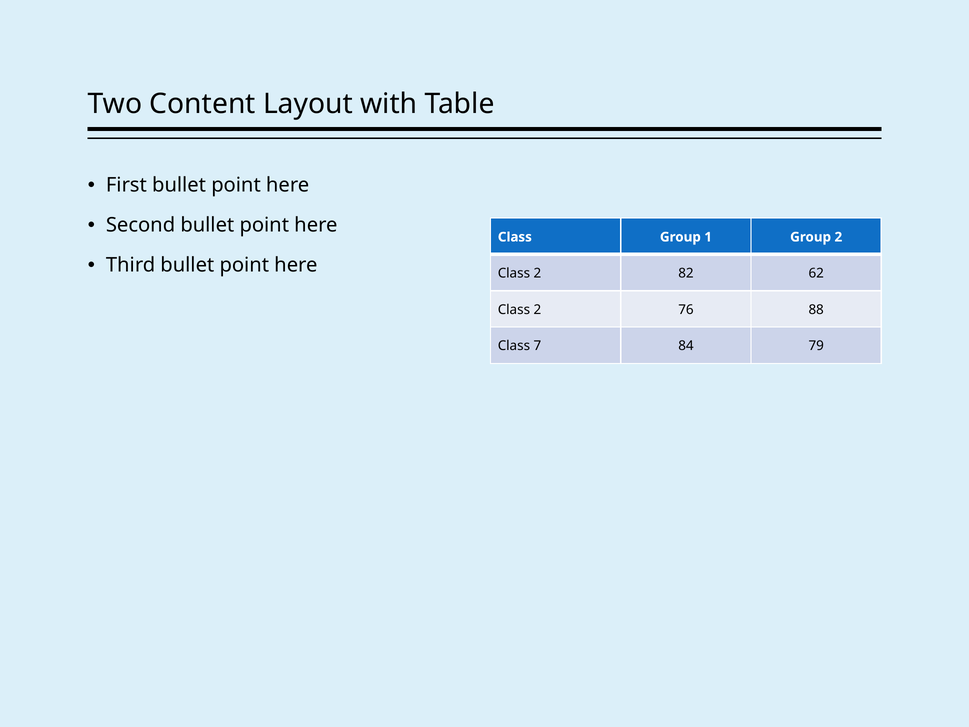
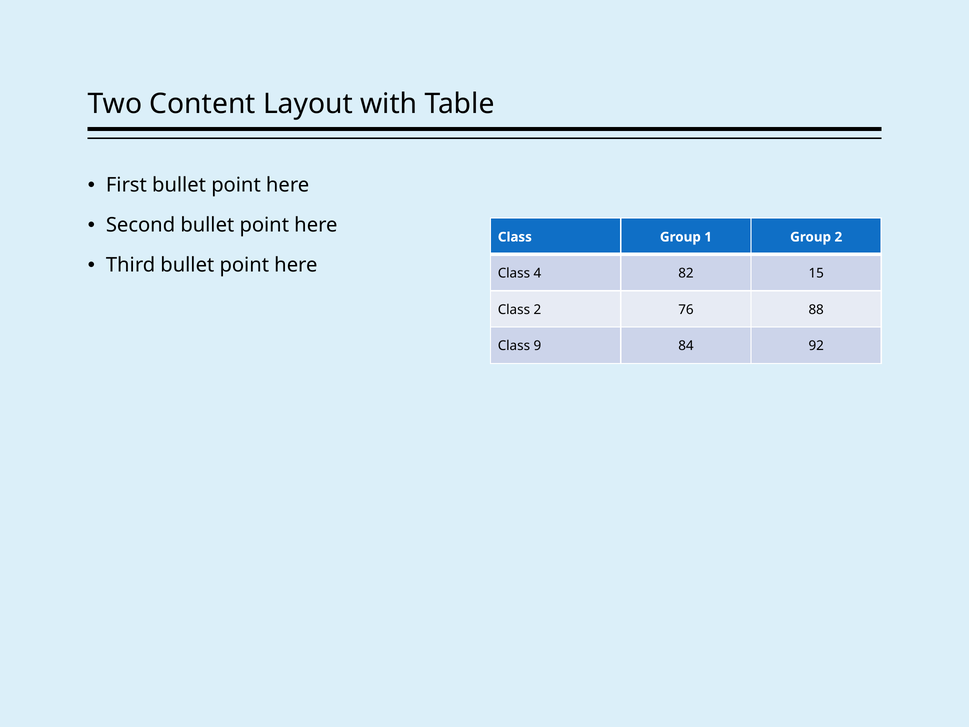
2: 2 -> 4 (537, 273)
62: 62 -> 15 (816, 273)
7: 7 -> 9 (537, 346)
79: 79 -> 92 (816, 346)
